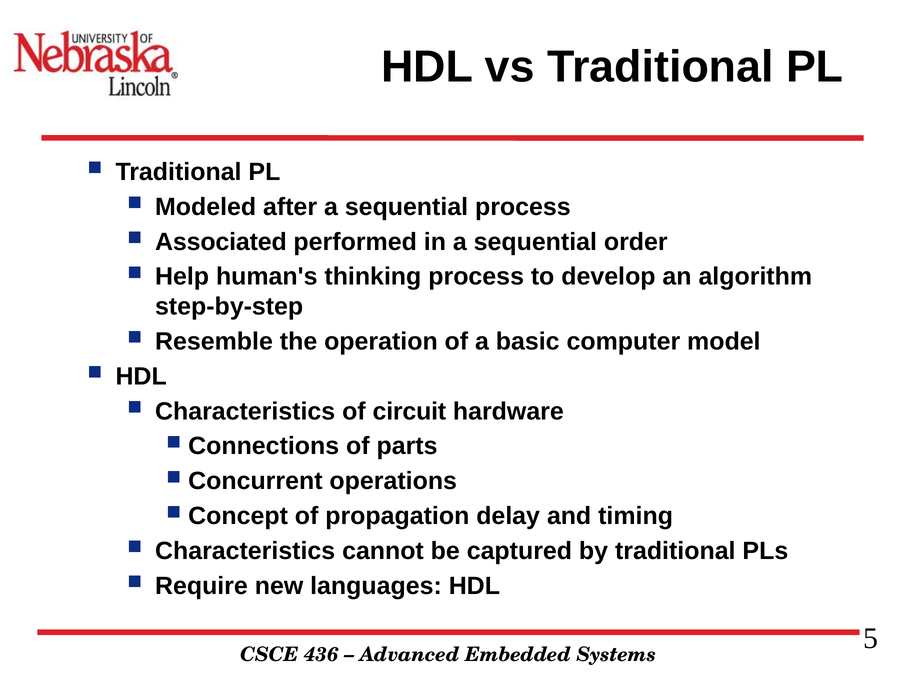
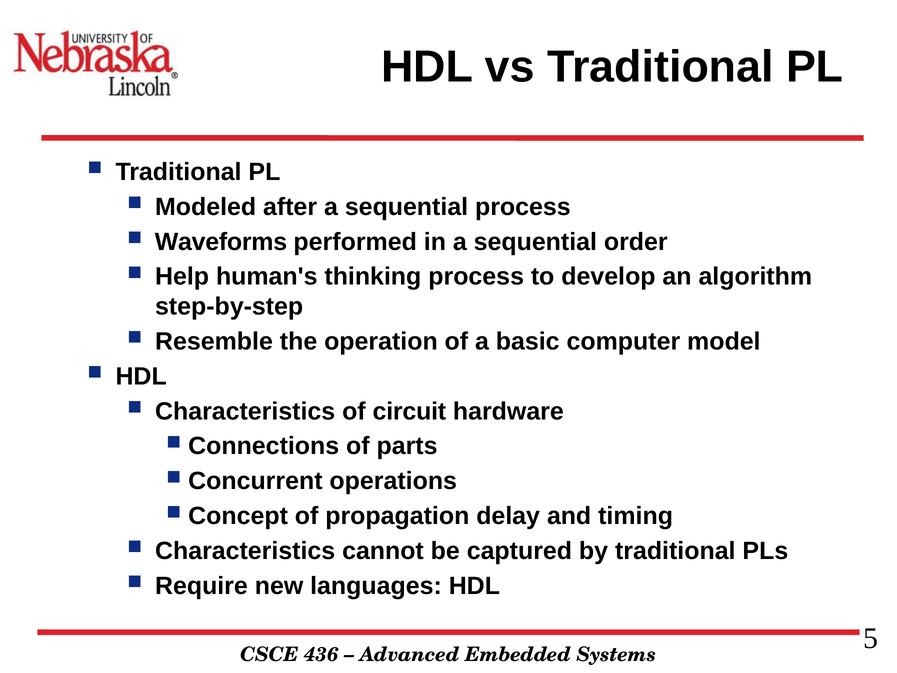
Associated: Associated -> Waveforms (221, 242)
